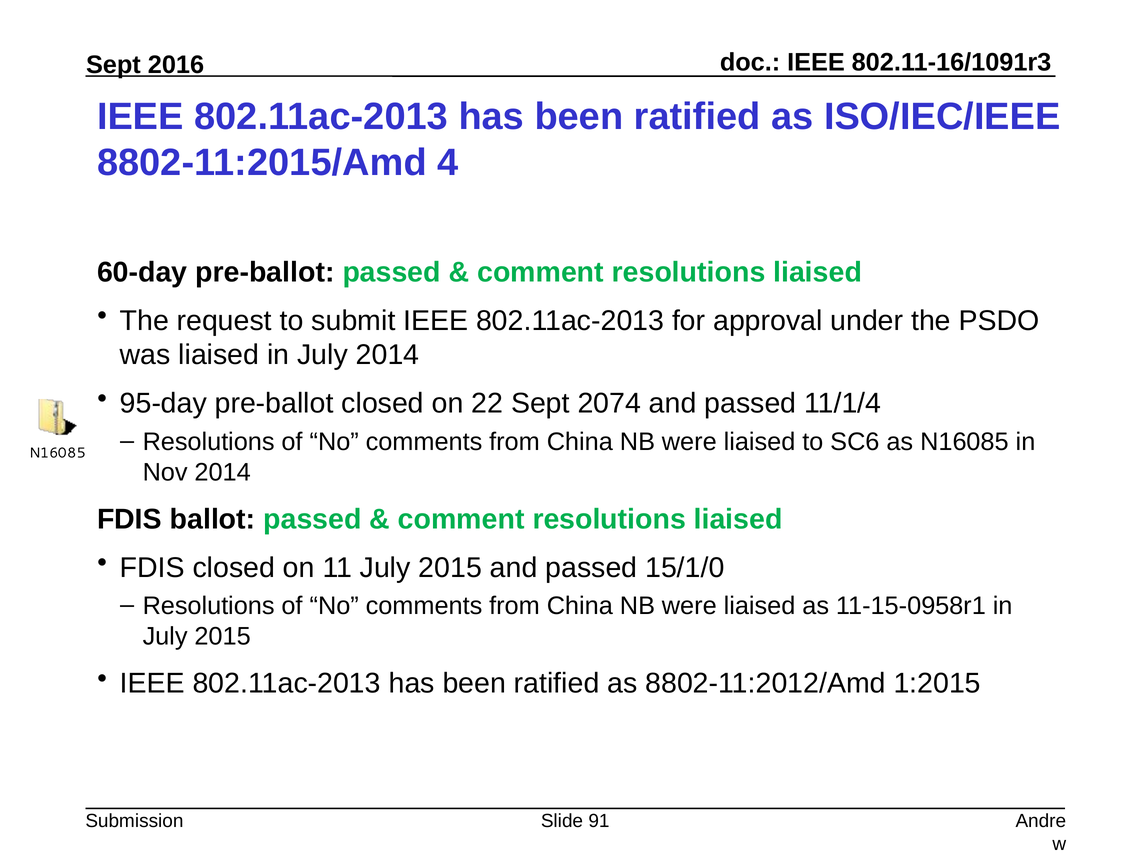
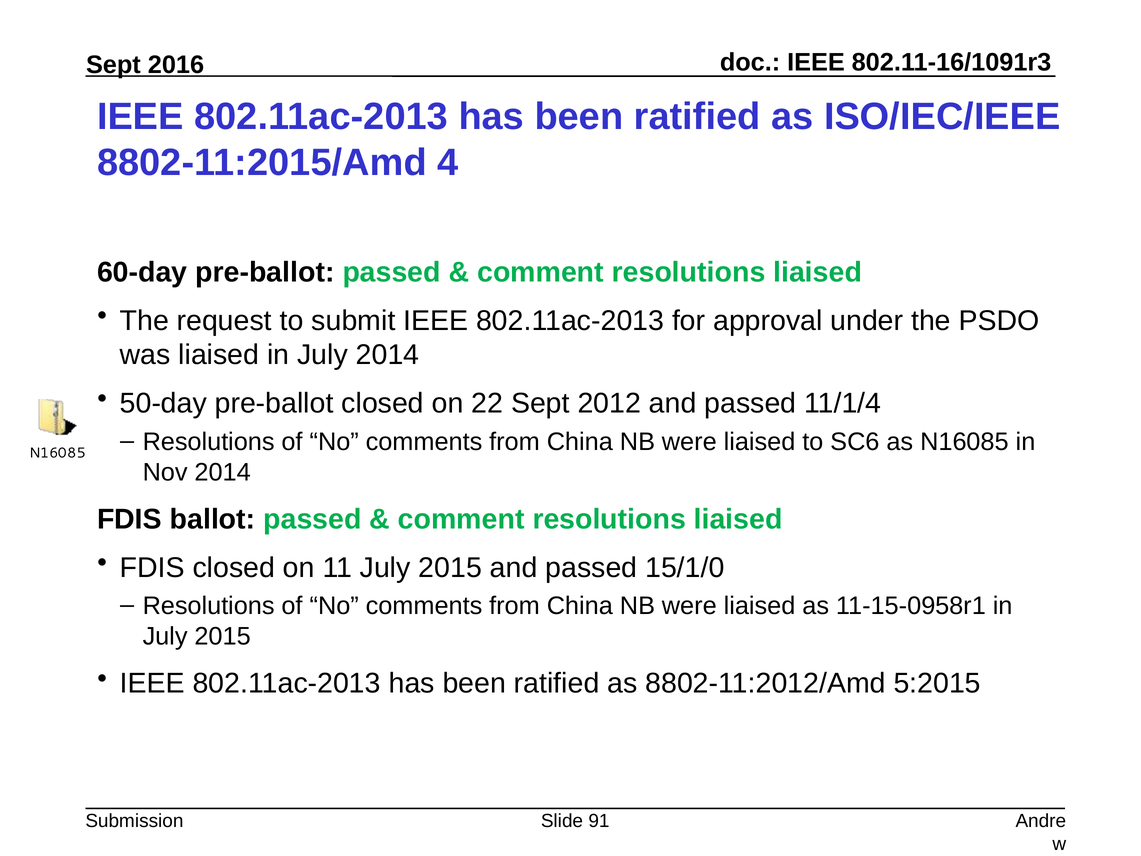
95-day: 95-day -> 50-day (163, 403)
2074: 2074 -> 2012 (609, 403)
1:2015: 1:2015 -> 5:2015 (937, 683)
